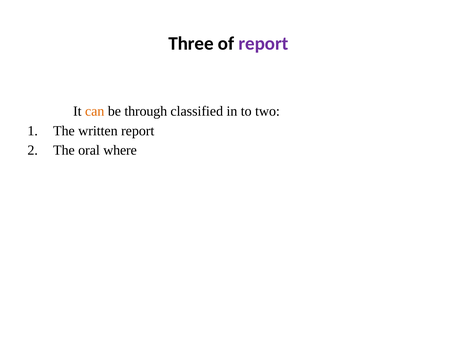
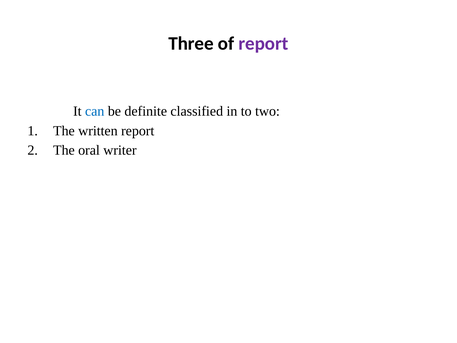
can colour: orange -> blue (95, 111)
through: through -> definite (146, 111)
where: where -> writer (120, 150)
